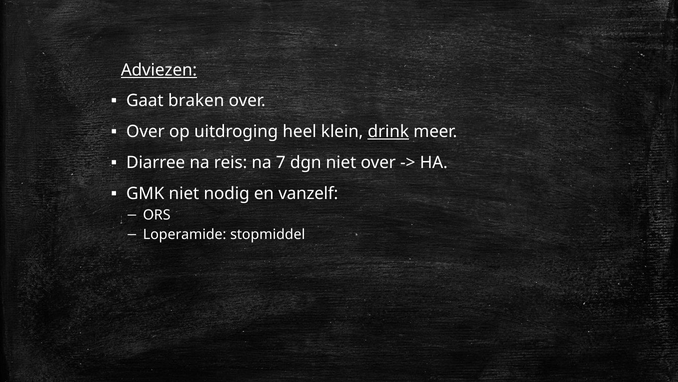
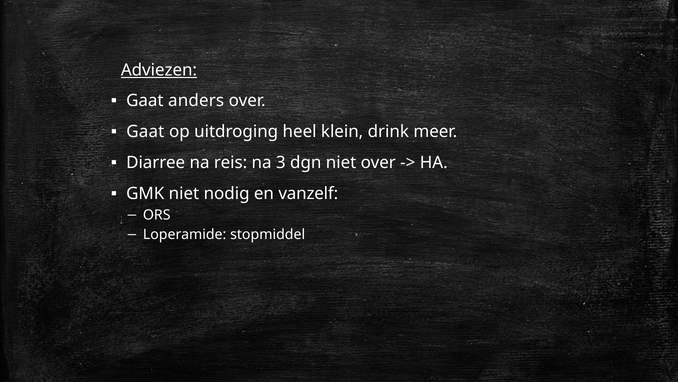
braken: braken -> anders (196, 101)
Over: Over -> Gaat (145, 132)
drink underline: present -> none (388, 132)
7: 7 -> 3 (281, 163)
